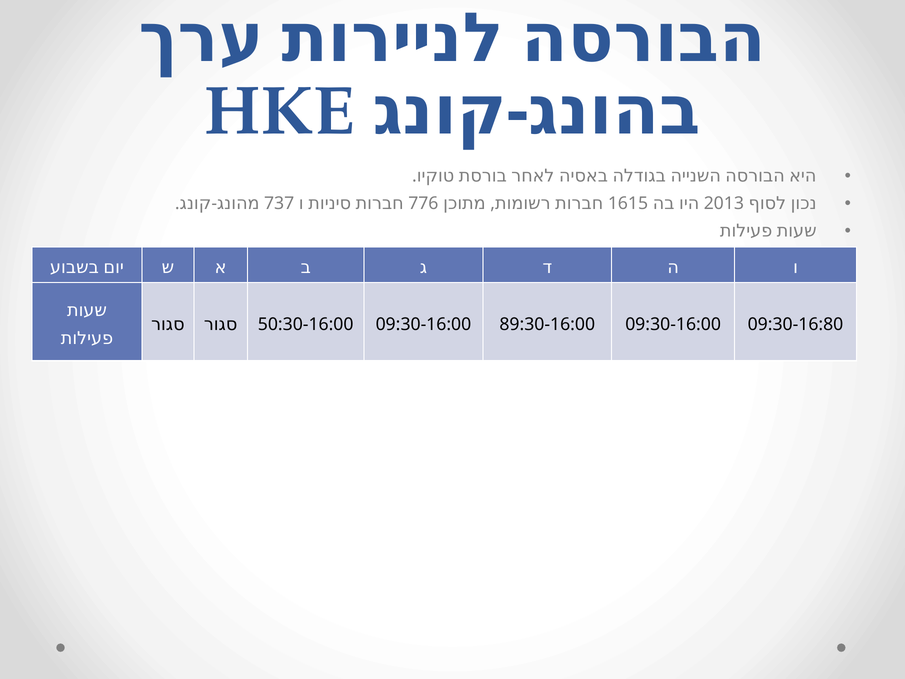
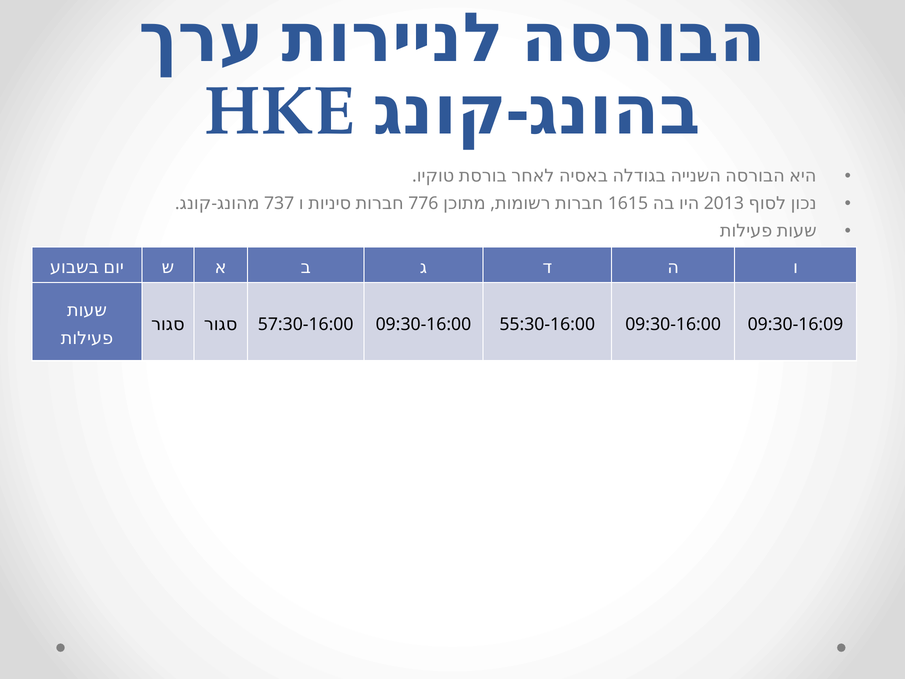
50:30-16:00: 50:30-16:00 -> 57:30-16:00 (306, 324)
89:30-16:00: 89:30-16:00 -> 55:30-16:00 (547, 324)
09:30-16:80: 09:30-16:80 -> 09:30-16:09 (795, 324)
